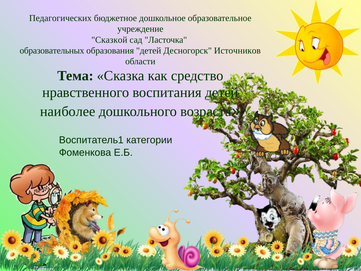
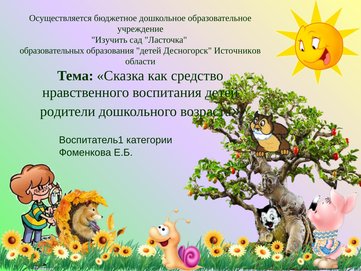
Педагогических: Педагогических -> Осуществляется (60, 18)
Сказкой: Сказкой -> Изучить (109, 40)
наиболее: наиболее -> родители (68, 111)
